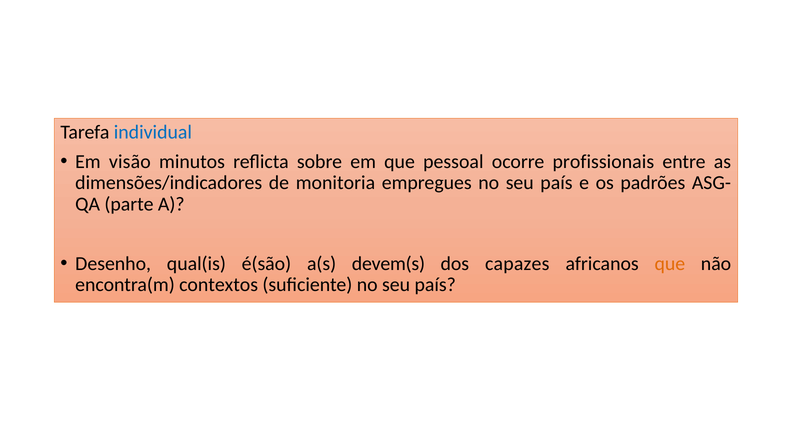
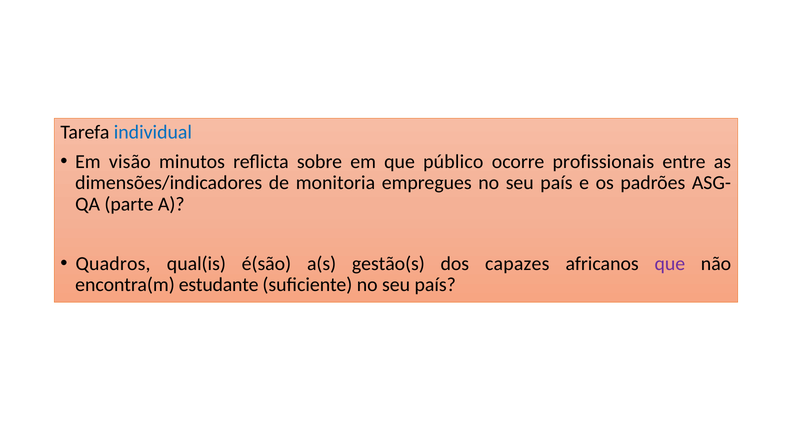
pessoal: pessoal -> público (453, 162)
Desenho: Desenho -> Quadros (113, 264)
devem(s: devem(s -> gestão(s (388, 264)
que colour: orange -> purple (670, 264)
contextos: contextos -> estudante (219, 285)
